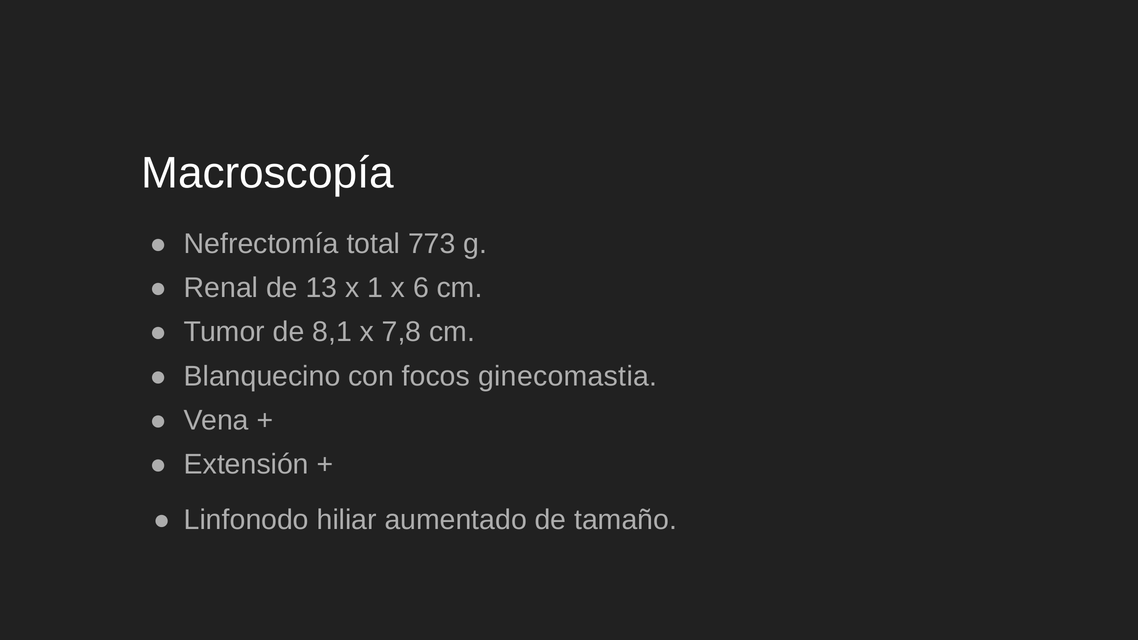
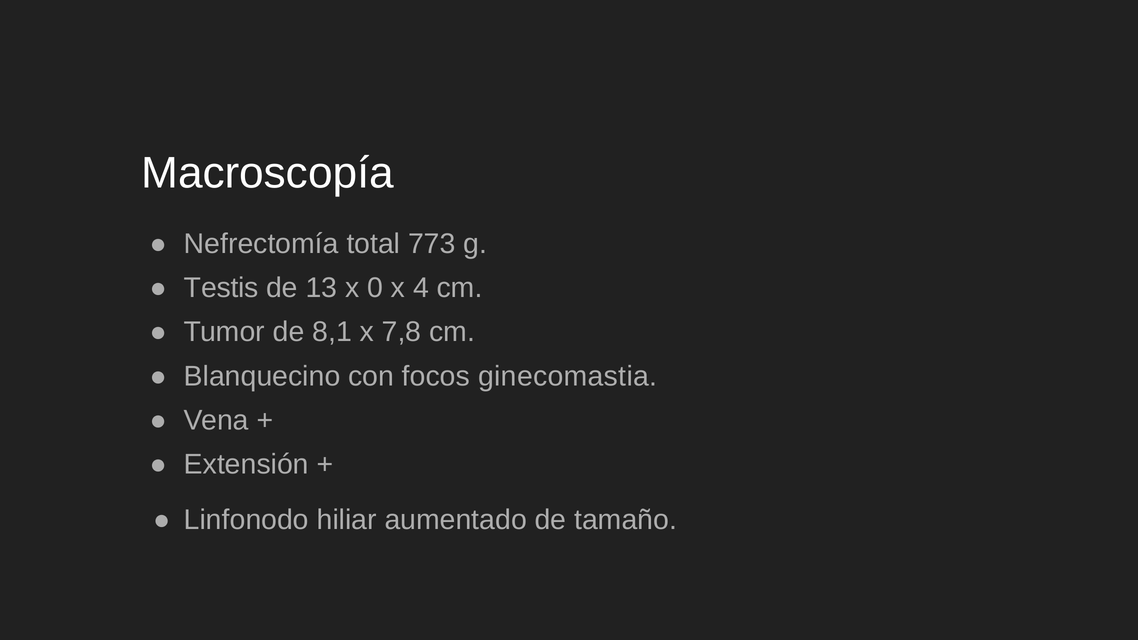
Renal: Renal -> Testis (221, 288)
1: 1 -> 0 (375, 288)
6: 6 -> 4 (421, 288)
